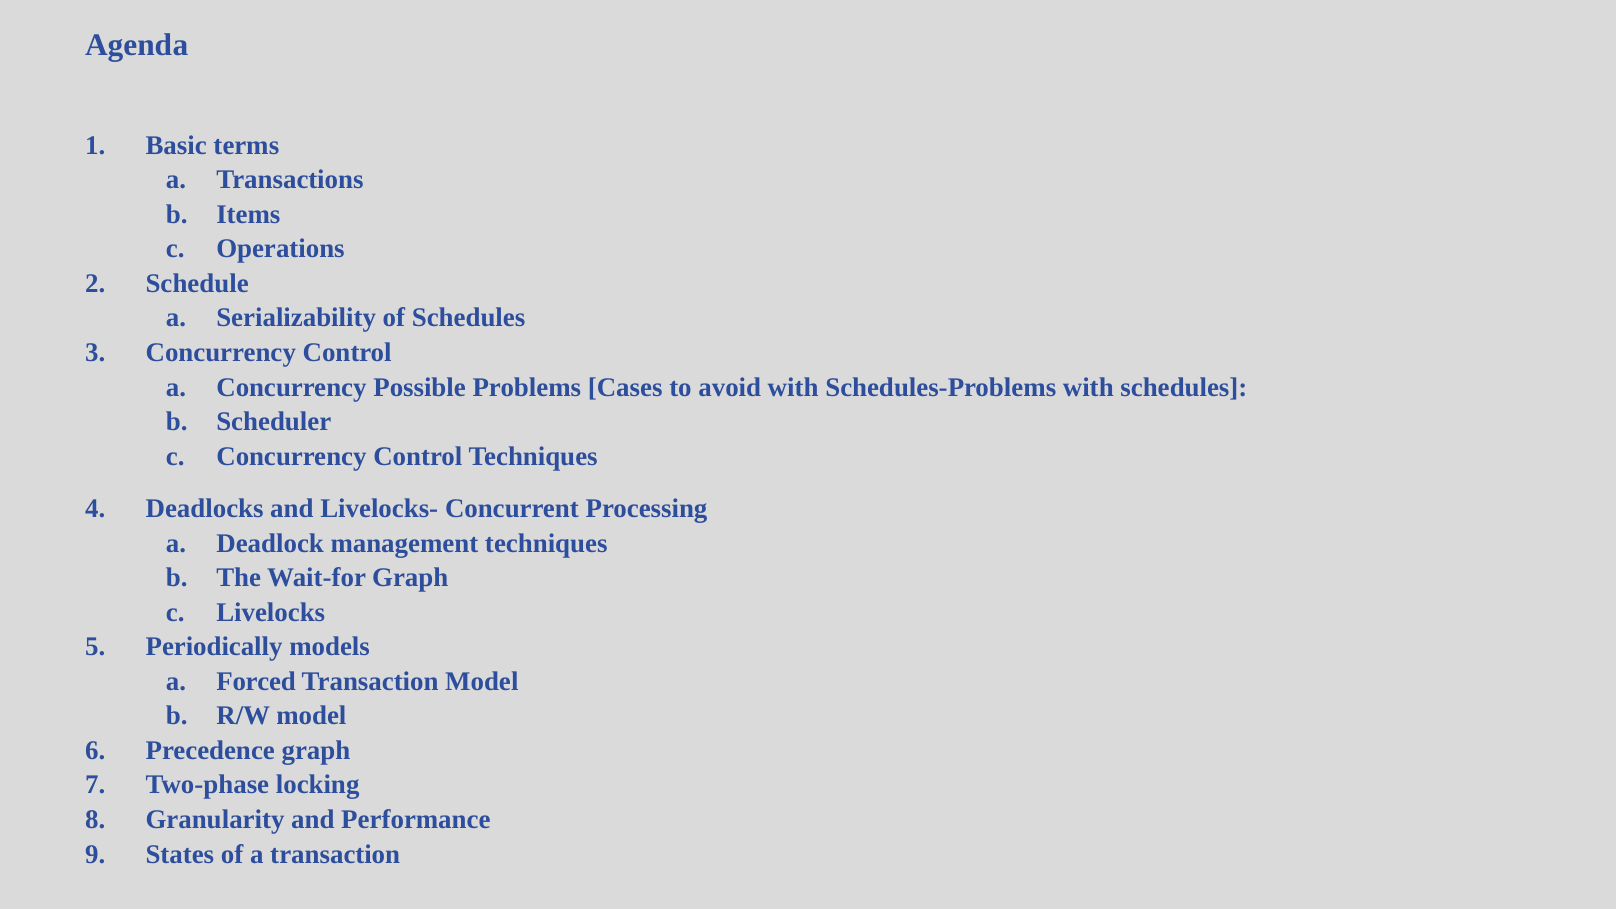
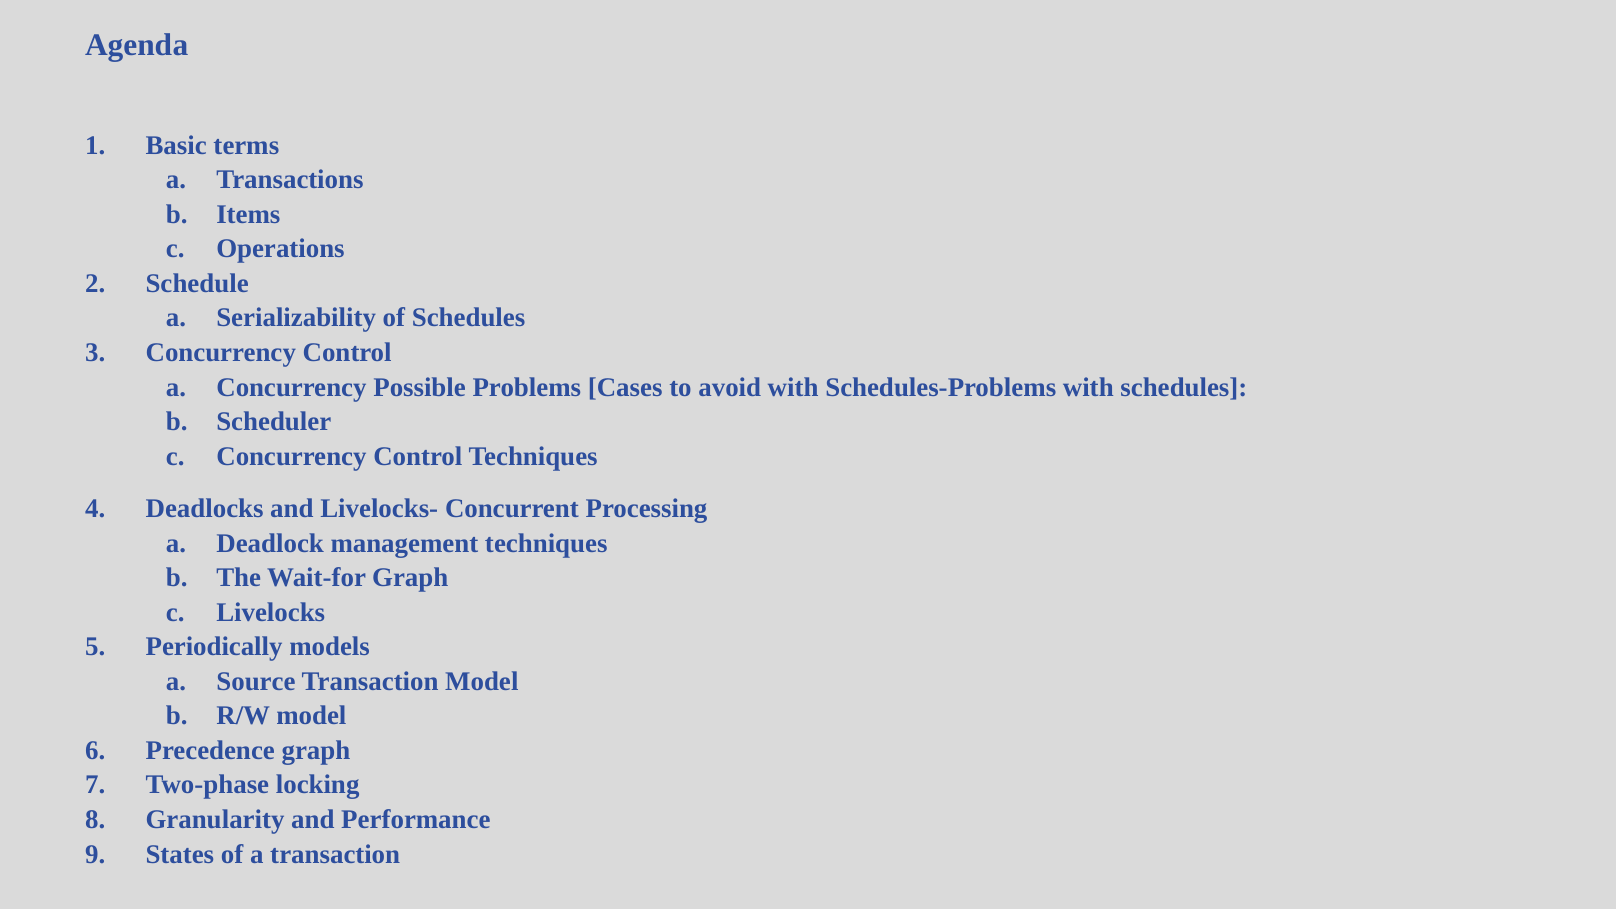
Forced: Forced -> Source (256, 681)
